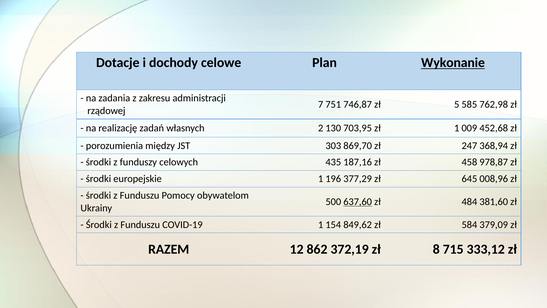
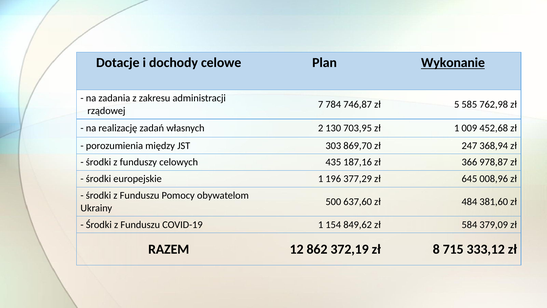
751: 751 -> 784 (333, 104)
458: 458 -> 366 (469, 162)
637,60 underline: present -> none (358, 202)
